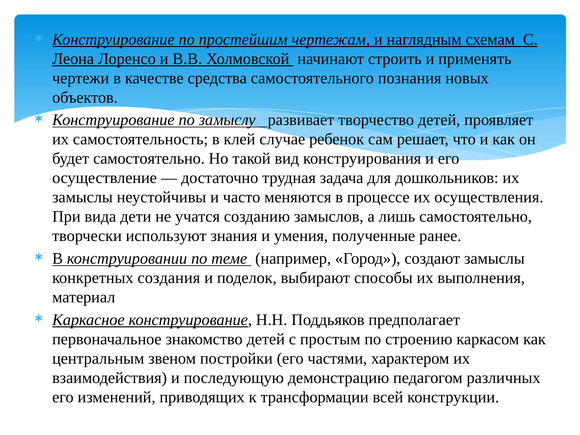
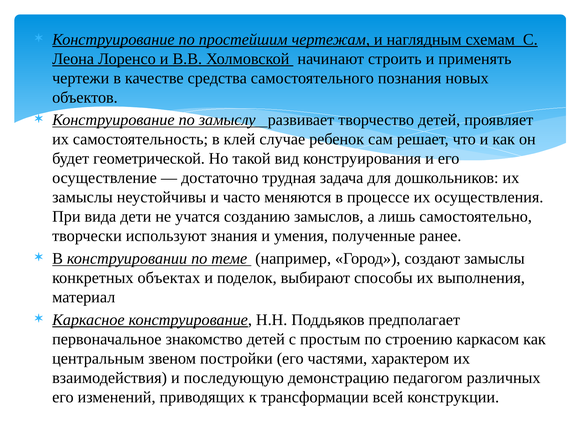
будет самостоятельно: самостоятельно -> геометрической (149, 159)
создания: создания -> объектах (169, 278)
